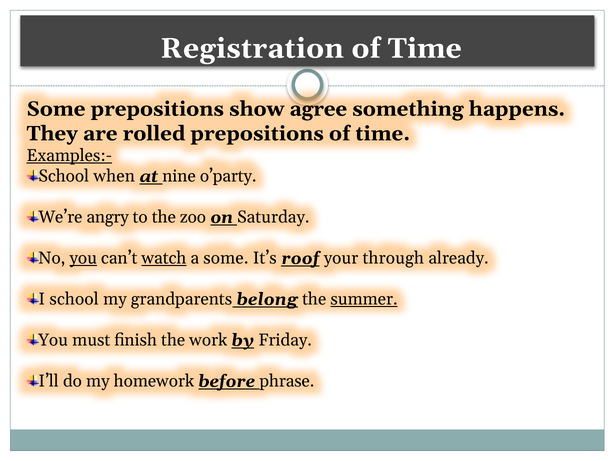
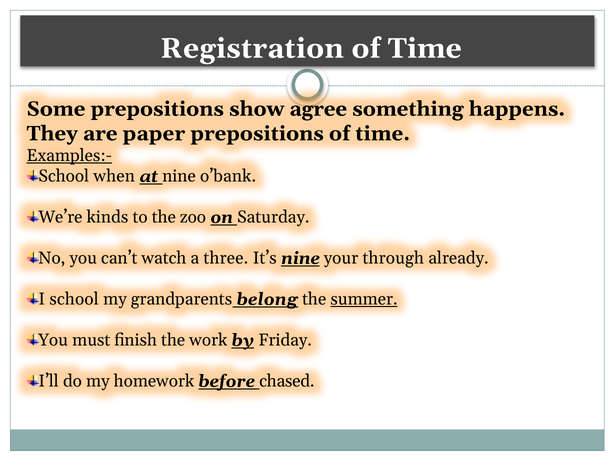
rolled: rolled -> paper (154, 134)
o’party: o’party -> o’bank (228, 176)
angry: angry -> kinds (107, 217)
you underline: present -> none (83, 258)
watch underline: present -> none (164, 258)
a some: some -> three (226, 258)
It’s roof: roof -> nine (301, 258)
phrase: phrase -> chased (287, 381)
